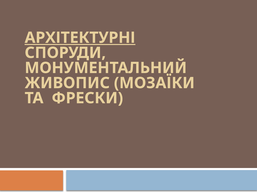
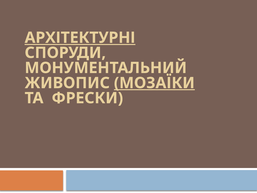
МОЗАЇКИ underline: none -> present (154, 83)
